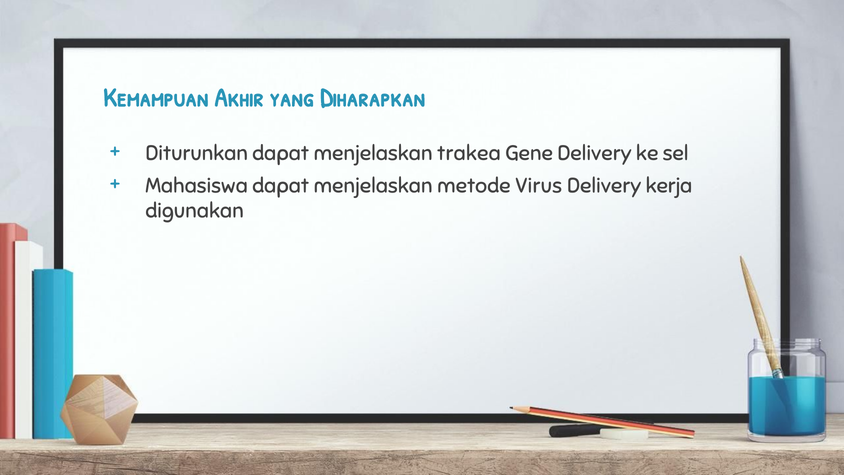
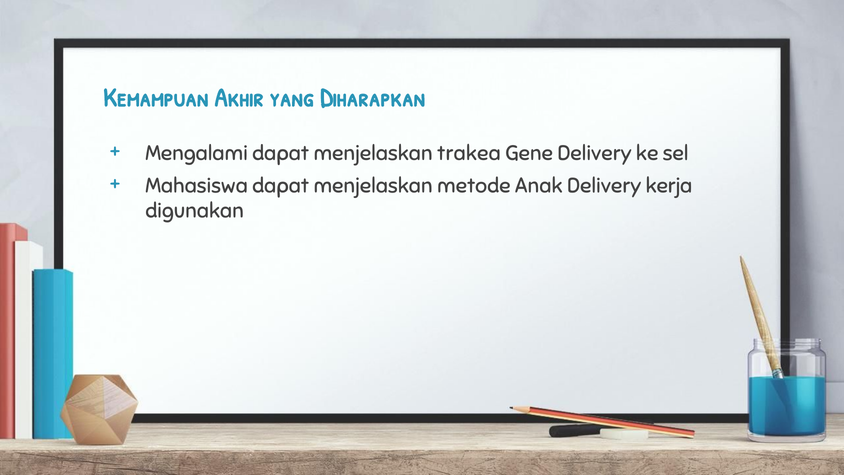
Diturunkan: Diturunkan -> Mengalami (197, 153)
Virus: Virus -> Anak (539, 185)
